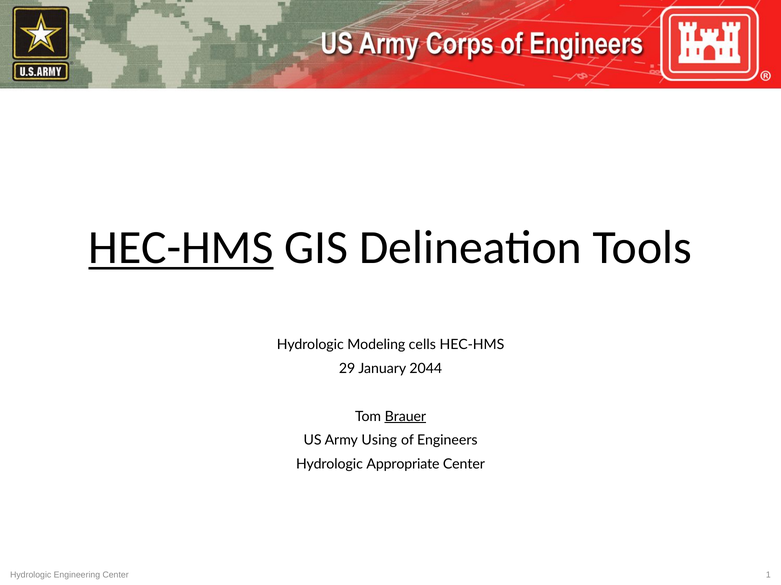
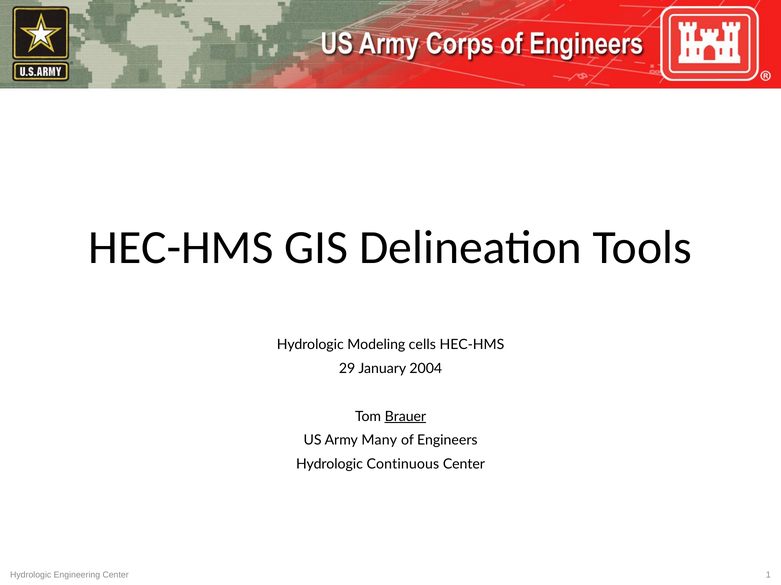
HEC-HMS underline: present -> none (181, 248)
2044: 2044 -> 2004 (426, 369)
Using: Using -> Many (379, 441)
Appropriate: Appropriate -> Continuous (403, 465)
